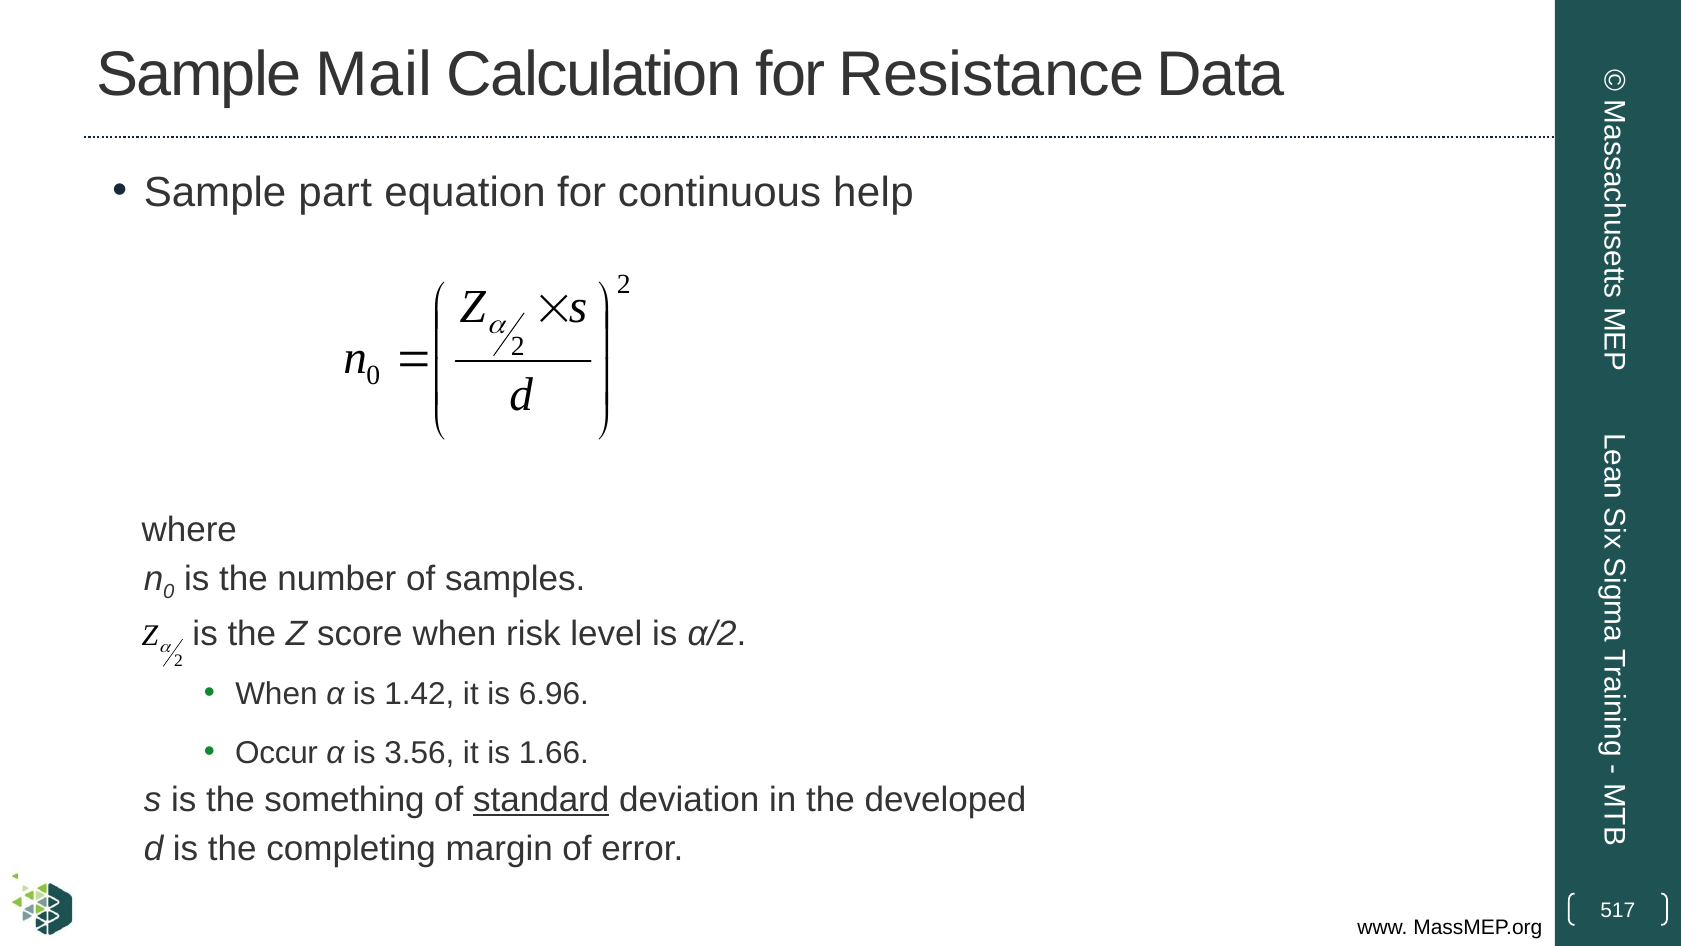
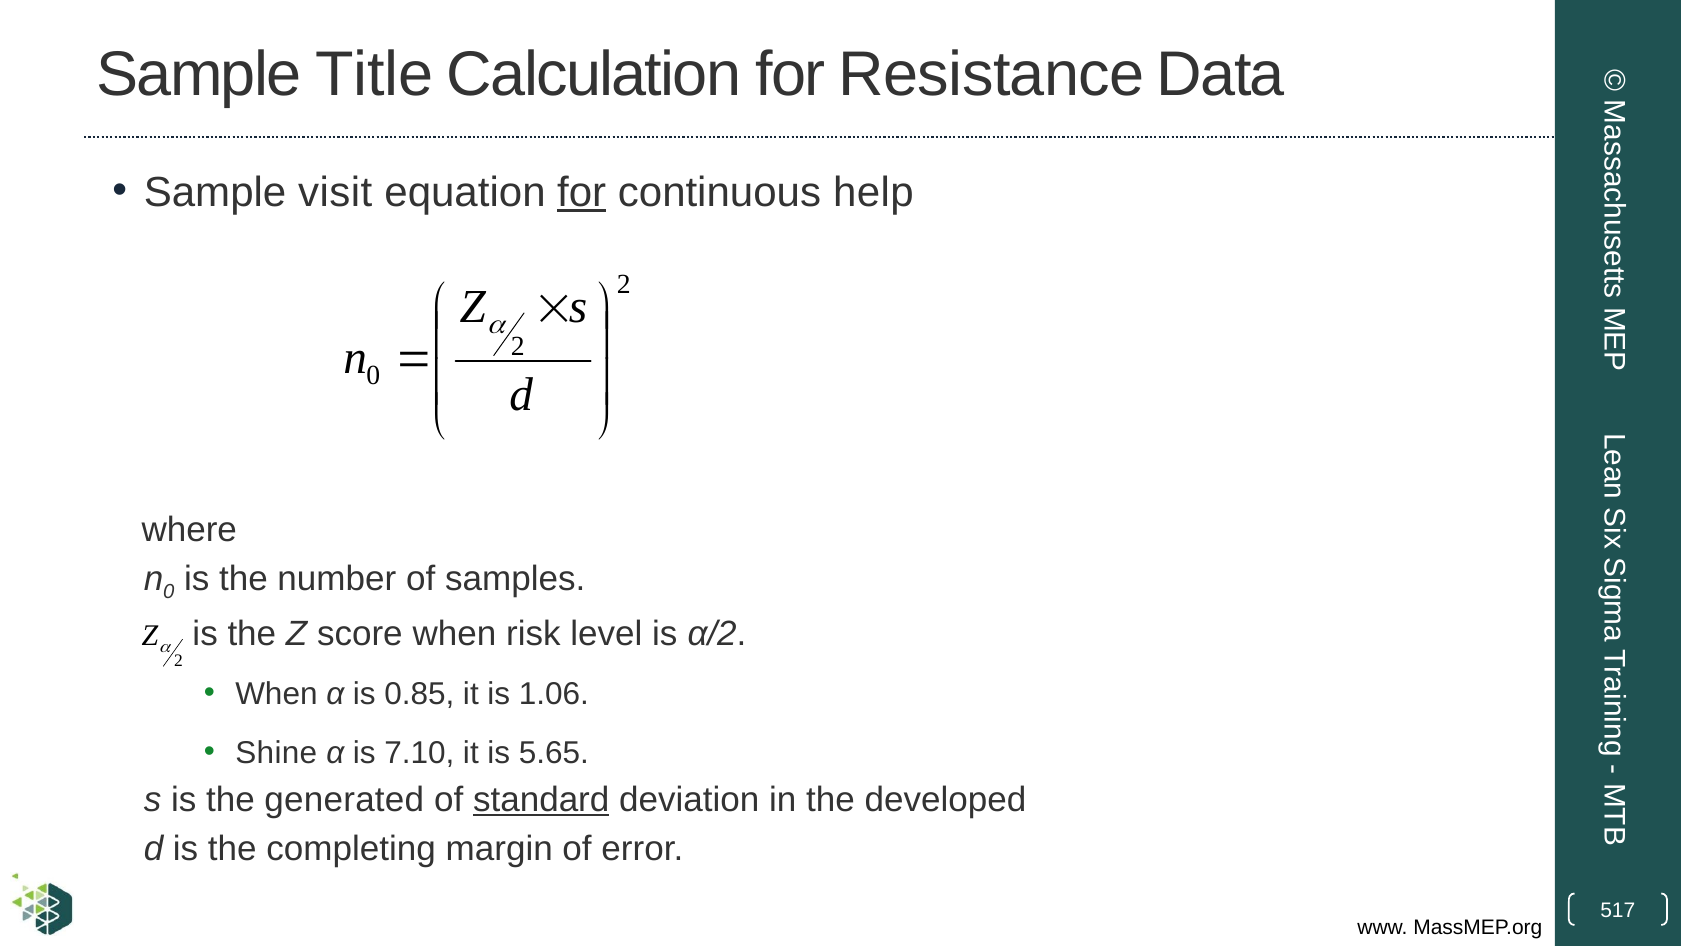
Mail: Mail -> Title (374, 75)
part: part -> visit (335, 192)
for underline: none -> present (582, 192)
1.42: 1.42 -> 0.85 (419, 694)
6.96: 6.96 -> 1.06 (554, 694)
Occur: Occur -> Shine (276, 753)
3.56: 3.56 -> 7.10 (419, 753)
1.66: 1.66 -> 5.65 (554, 753)
something: something -> generated (344, 800)
